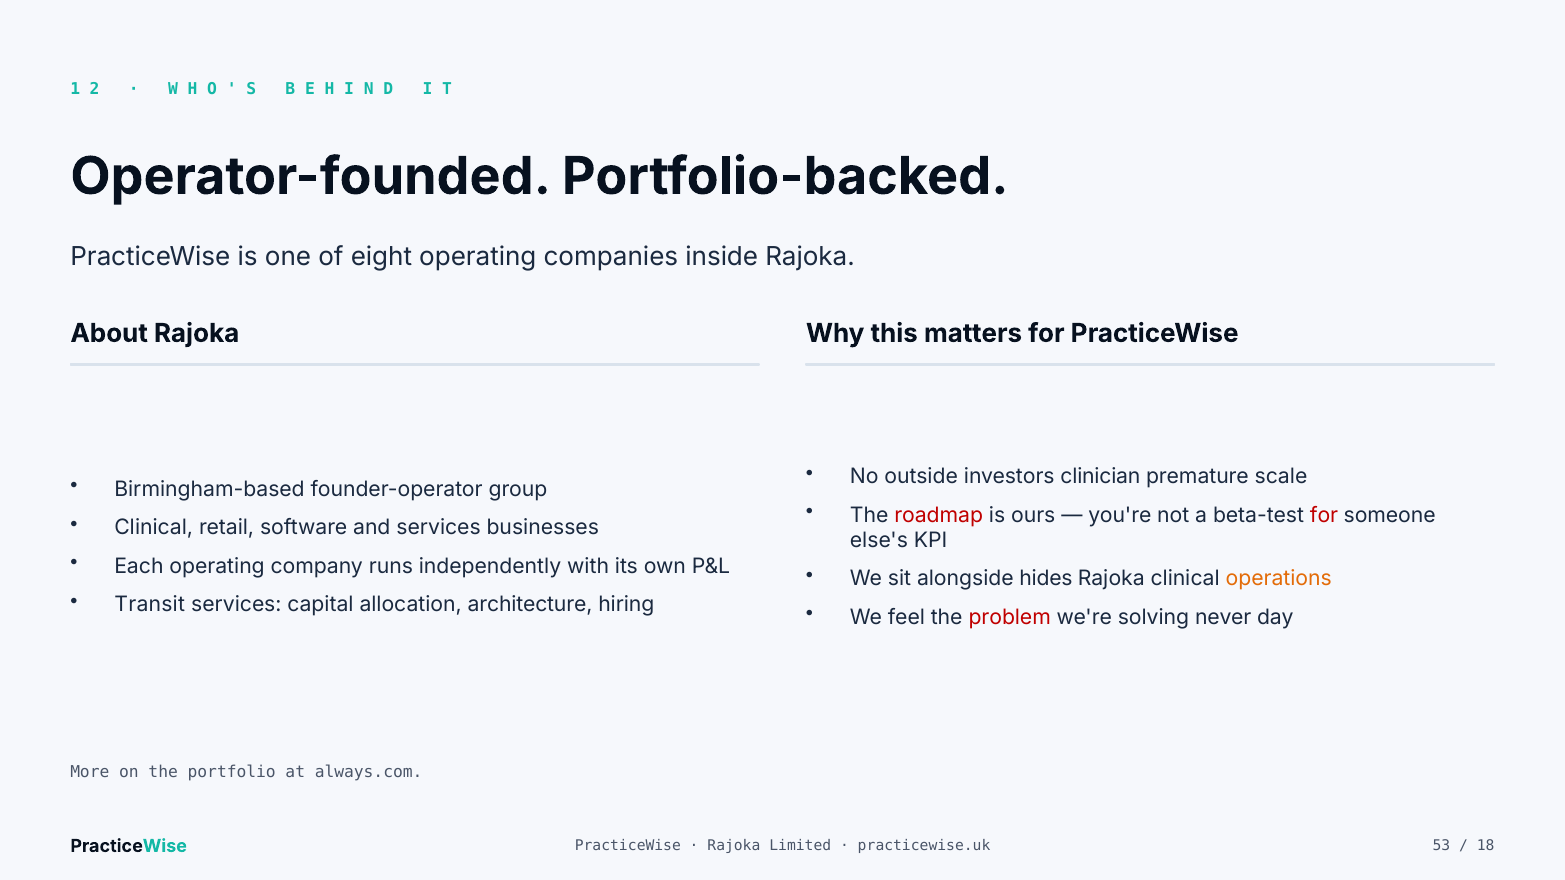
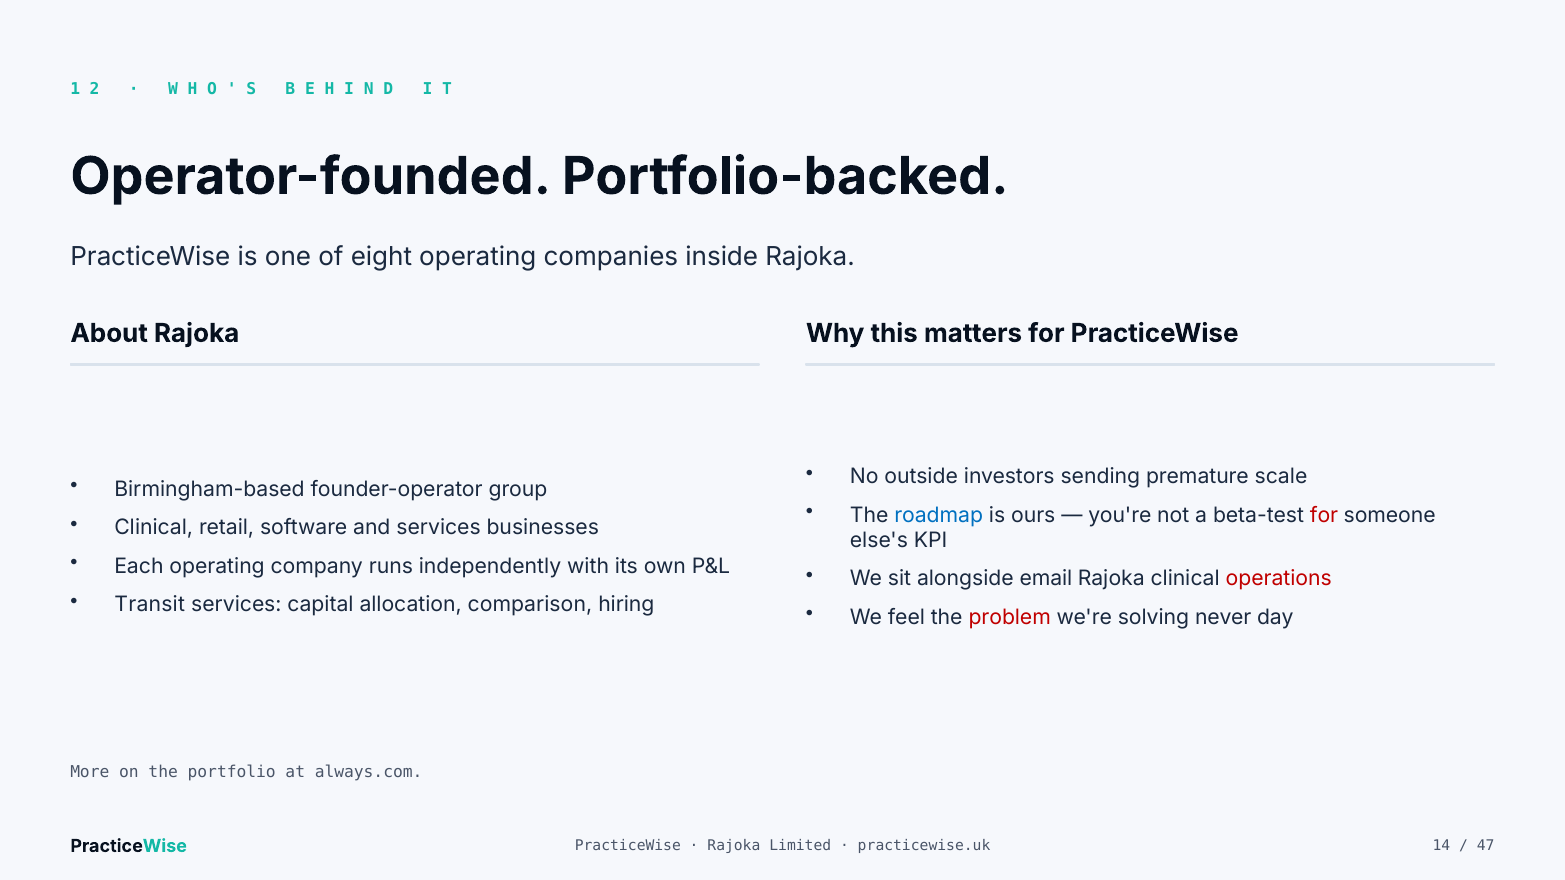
clinician: clinician -> sending (1100, 477)
roadmap colour: red -> blue (939, 515)
hides: hides -> email (1046, 579)
operations colour: orange -> red (1279, 579)
architecture: architecture -> comparison (530, 605)
53: 53 -> 14 (1441, 846)
18: 18 -> 47 (1486, 846)
